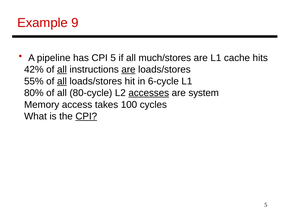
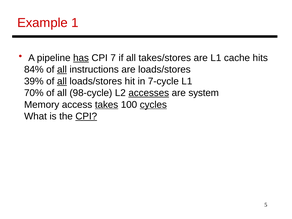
9: 9 -> 1 (75, 23)
has underline: none -> present (81, 58)
CPI 5: 5 -> 7 (113, 58)
much/stores: much/stores -> takes/stores (165, 58)
42%: 42% -> 84% (34, 70)
are underline: present -> none (128, 70)
55%: 55% -> 39% (34, 81)
6-cycle: 6-cycle -> 7-cycle (163, 81)
80%: 80% -> 70% (34, 93)
80-cycle: 80-cycle -> 98-cycle (91, 93)
takes underline: none -> present (107, 105)
cycles underline: none -> present (153, 105)
